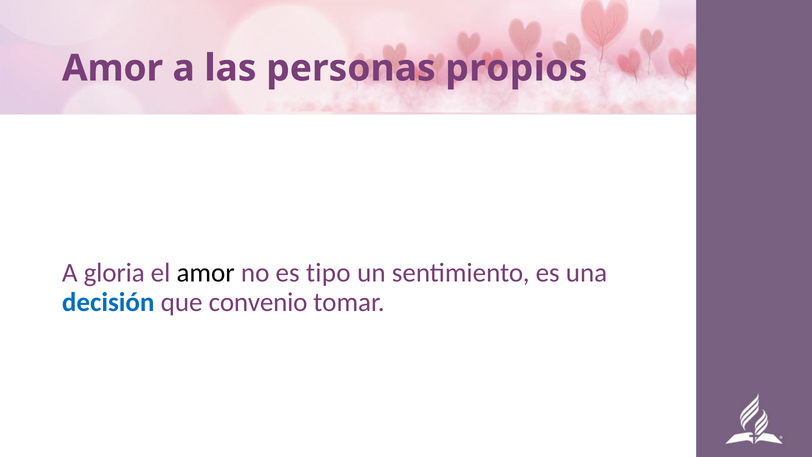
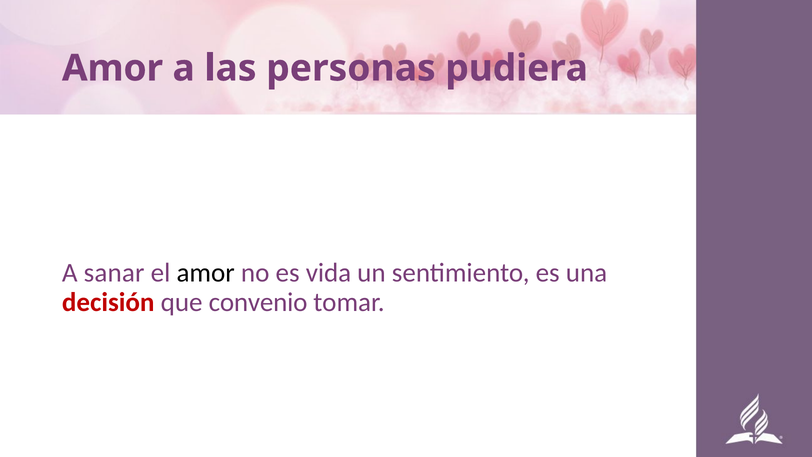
propios: propios -> pudiera (517, 68)
gloria: gloria -> sanar (114, 273)
tipo: tipo -> vida (328, 273)
decisión colour: blue -> red (108, 302)
